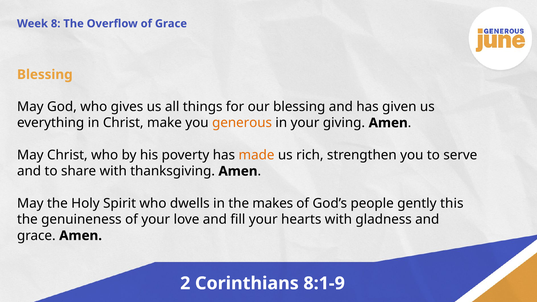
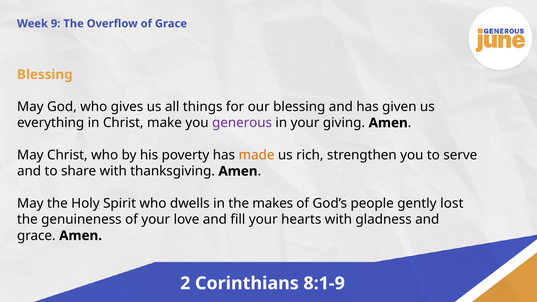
8: 8 -> 9 (56, 24)
generous colour: orange -> purple (242, 123)
this: this -> lost (452, 203)
